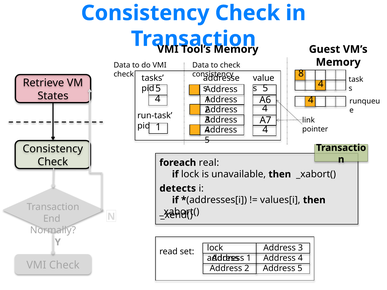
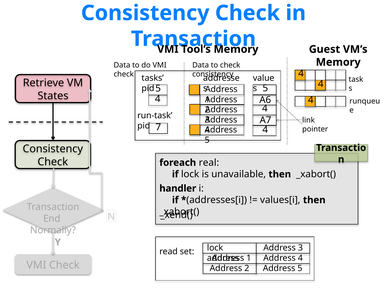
8: 8 -> 4 (301, 74)
1: 1 -> 7 (158, 127)
detects: detects -> handler (178, 189)
